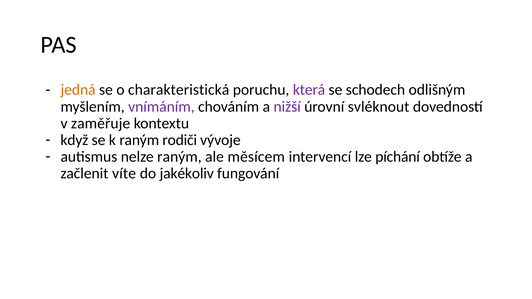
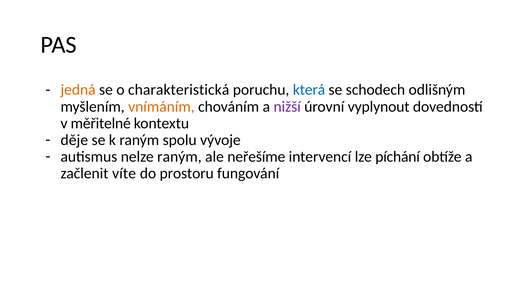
která colour: purple -> blue (309, 90)
vnímáním colour: purple -> orange (161, 107)
svléknout: svléknout -> vyplynout (379, 107)
zaměřuje: zaměřuje -> měřitelné (101, 123)
když: když -> děje (74, 140)
rodiči: rodiči -> spolu (180, 140)
měsícem: měsícem -> neřešíme (256, 157)
jakékoliv: jakékoliv -> prostoru (187, 174)
